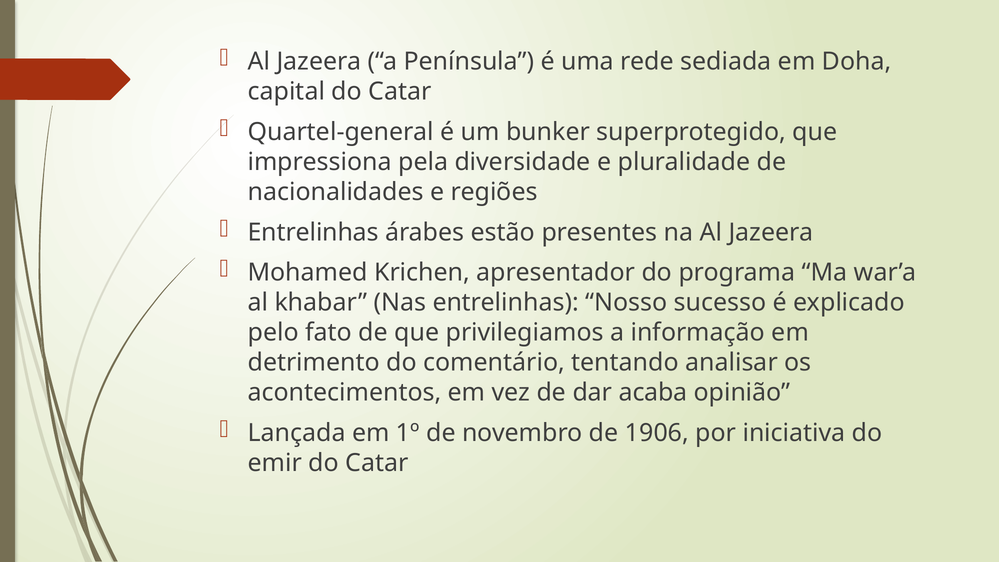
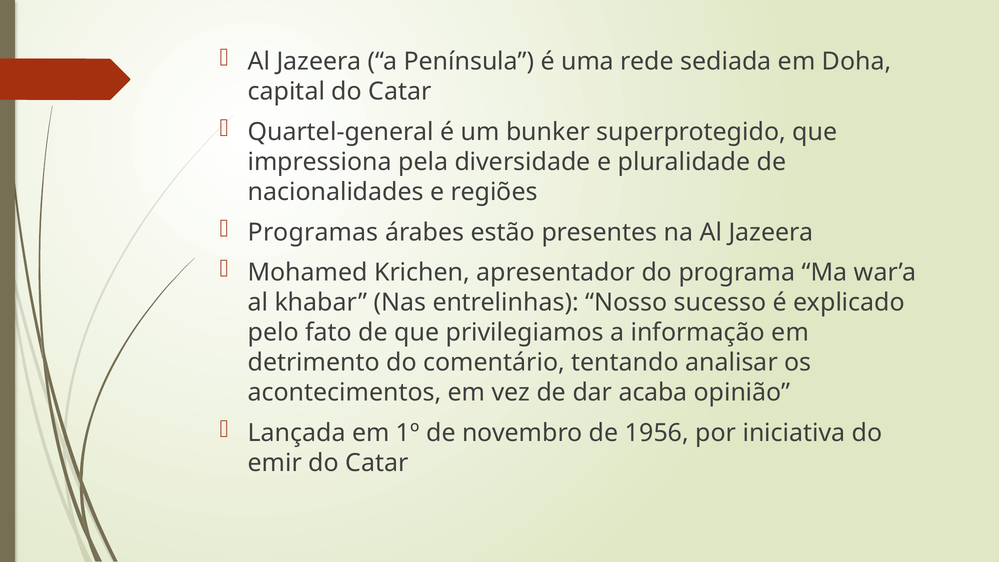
Entrelinhas: Entrelinhas -> Programas (313, 232)
1906: 1906 -> 1956 (657, 433)
